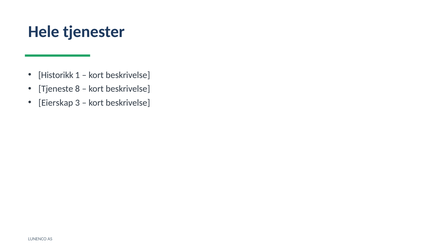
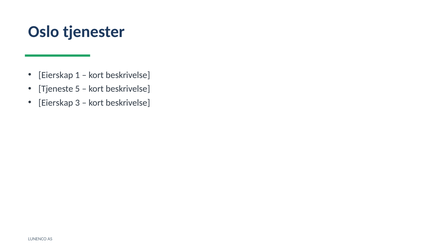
Hele: Hele -> Oslo (44, 32)
Historikk: Historikk -> Eierskap (56, 75)
8: 8 -> 5 (77, 89)
